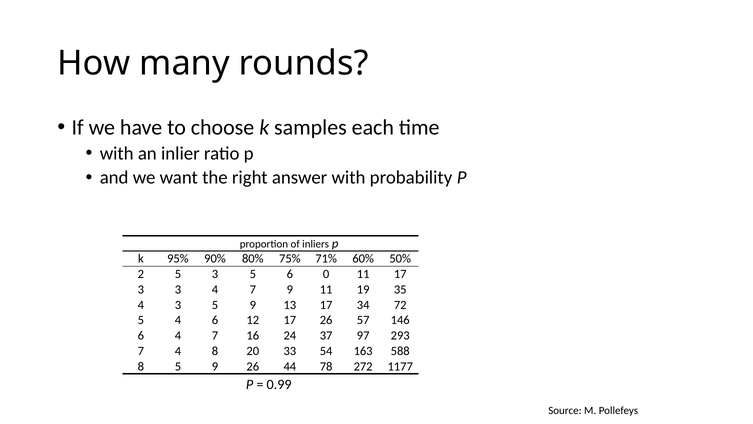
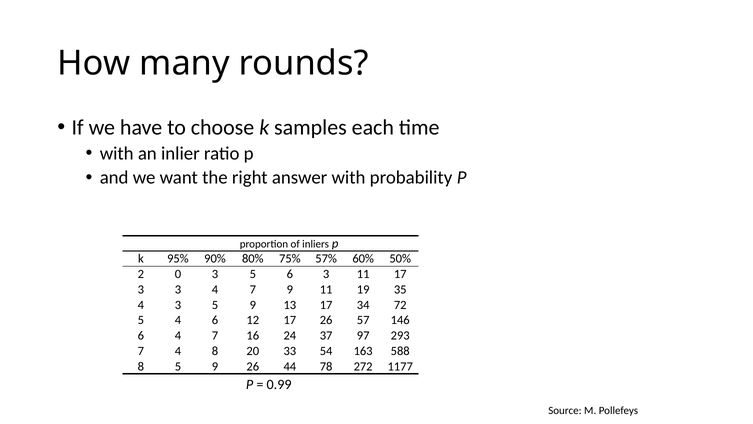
71%: 71% -> 57% (326, 258)
2 5: 5 -> 0 (178, 274)
6 0: 0 -> 3 (326, 274)
